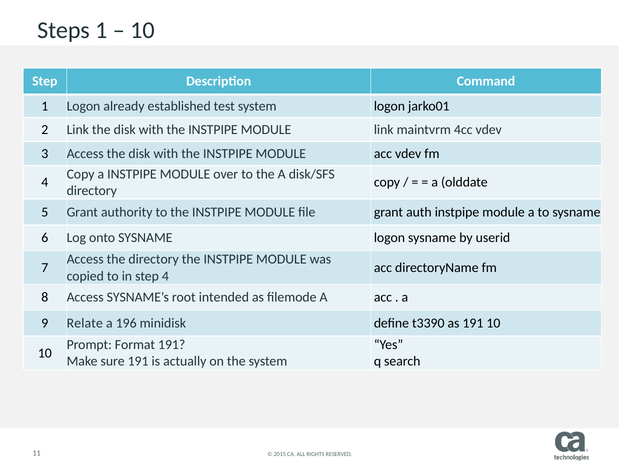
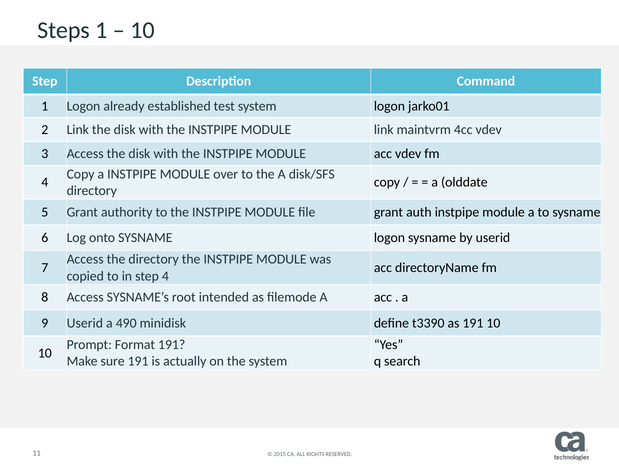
9 Relate: Relate -> Userid (85, 323)
196: 196 -> 490 (126, 323)
